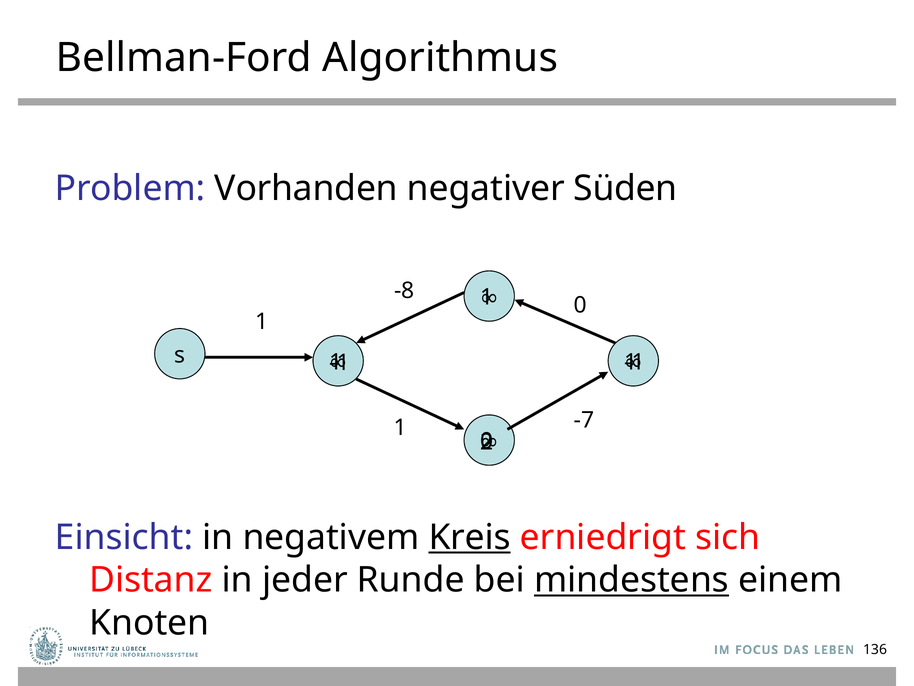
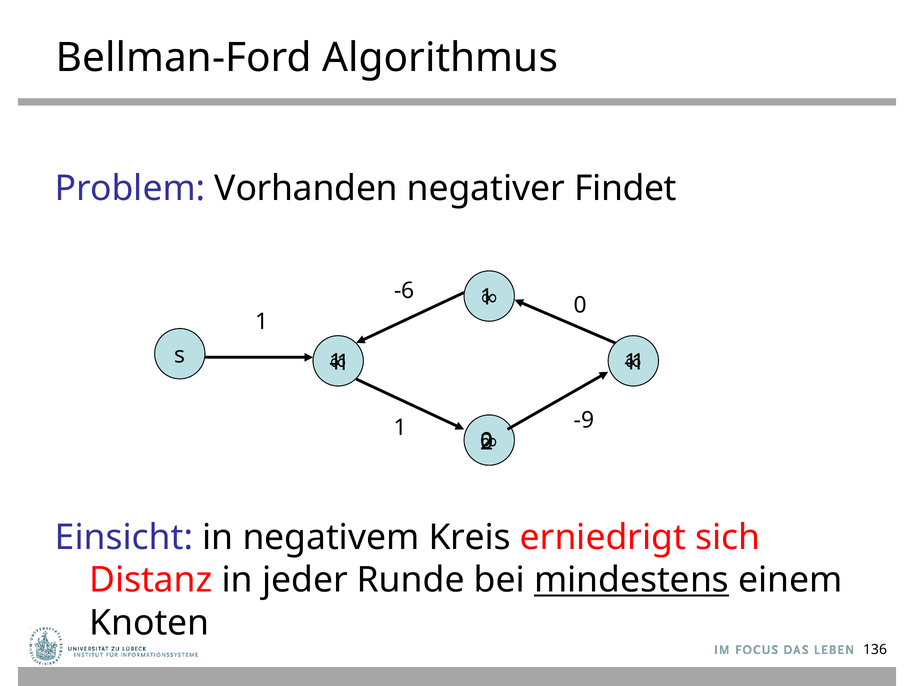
Süden: Süden -> Findet (625, 188)
-8: -8 -> -6 (404, 290)
-7: -7 -> -9 (584, 420)
Kreis underline: present -> none (470, 537)
